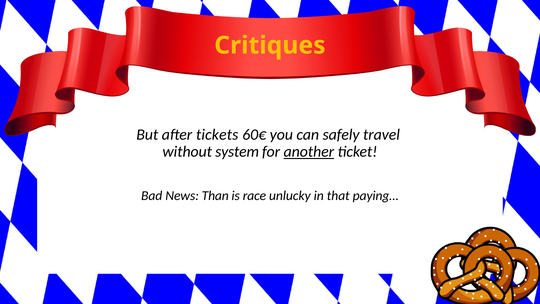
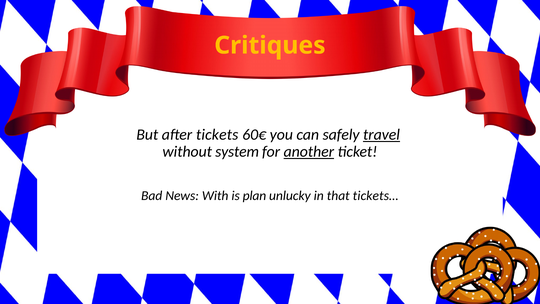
travel underline: none -> present (381, 135)
Than: Than -> With (215, 196)
race: race -> plan (254, 196)
paying…: paying… -> tickets… (376, 196)
